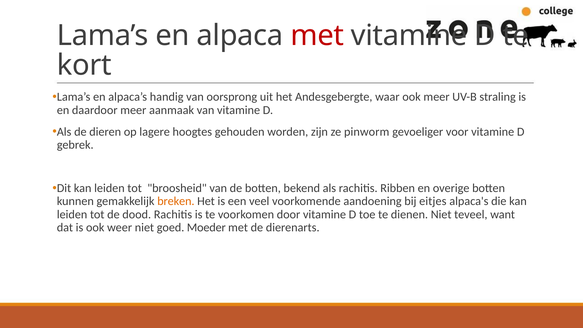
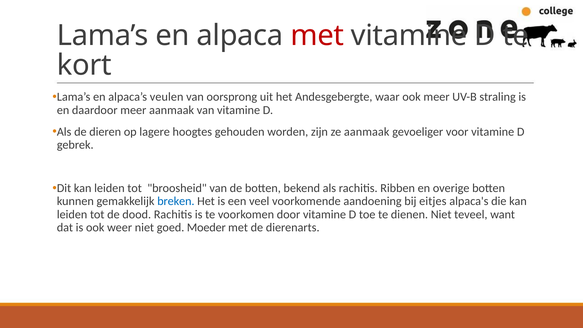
handig: handig -> veulen (167, 97)
ze pinworm: pinworm -> aanmaak (367, 132)
breken colour: orange -> blue (176, 201)
